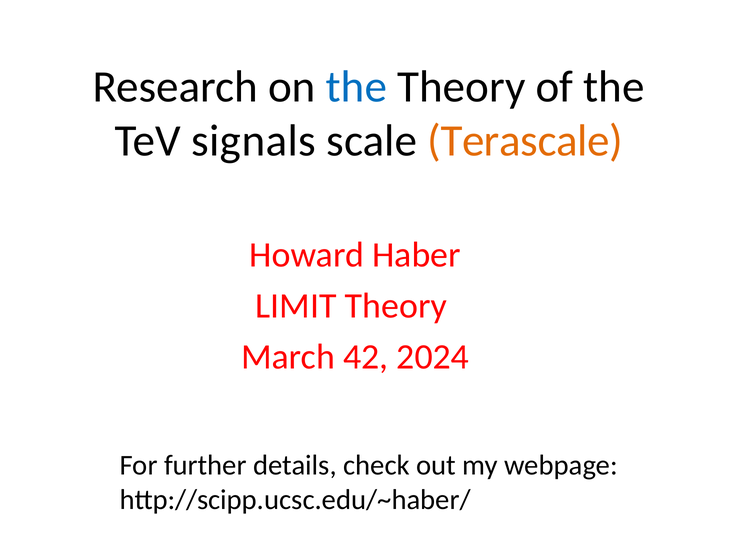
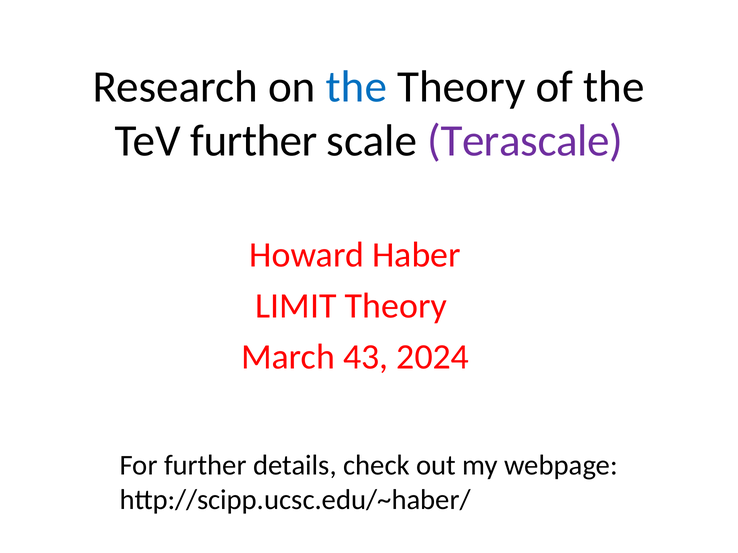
TeV signals: signals -> further (254, 141)
Terascale colour: orange -> purple (525, 141)
42: 42 -> 43 (366, 357)
